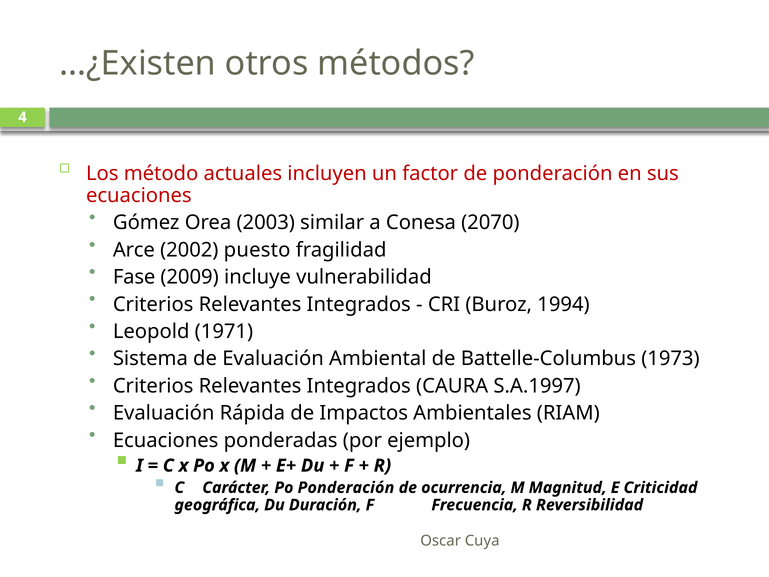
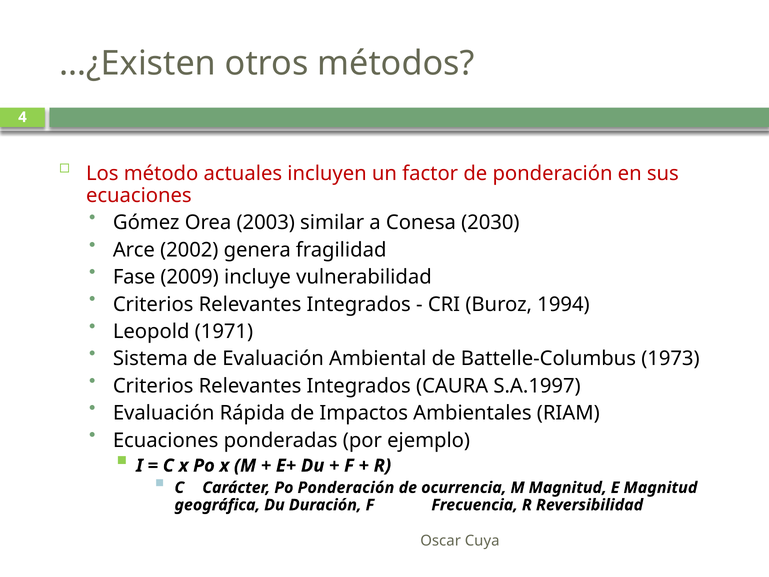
2070: 2070 -> 2030 (490, 223)
puesto: puesto -> genera (257, 250)
E Criticidad: Criticidad -> Magnitud (660, 487)
